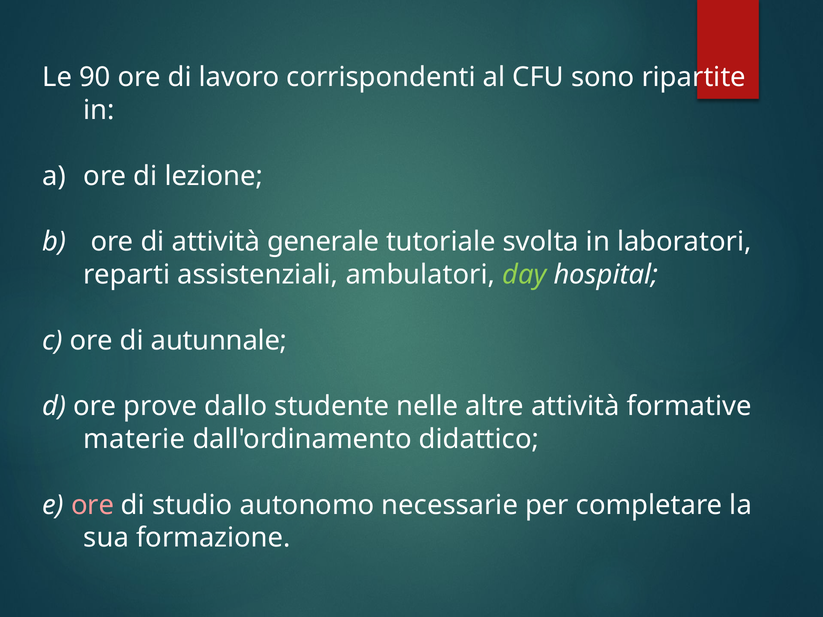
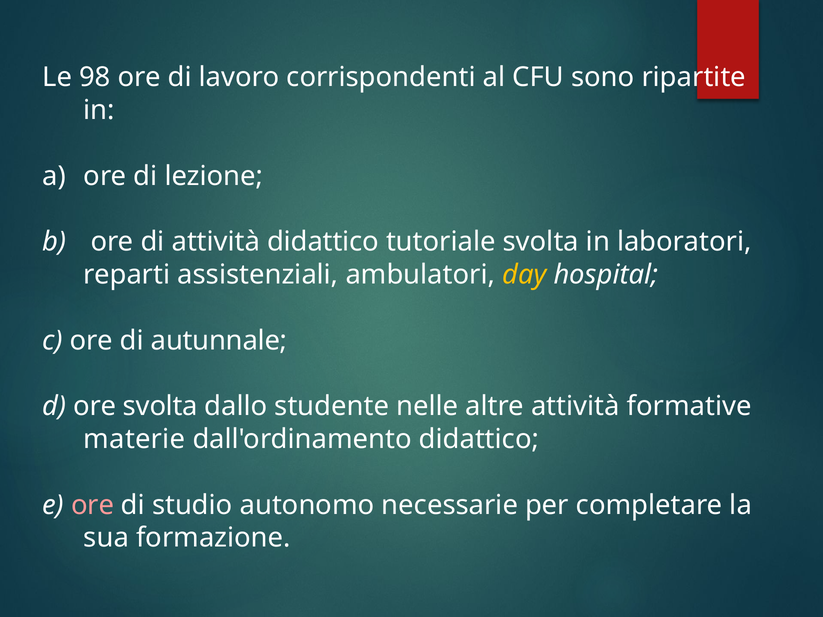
90: 90 -> 98 (95, 77)
attività generale: generale -> didattico (323, 242)
day colour: light green -> yellow (524, 275)
ore prove: prove -> svolta (160, 406)
